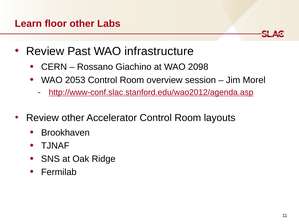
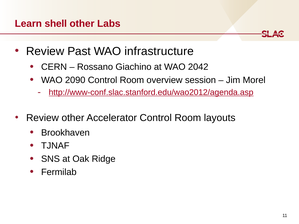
floor: floor -> shell (56, 24)
2098: 2098 -> 2042 (198, 67)
2053: 2053 -> 2090 (75, 80)
